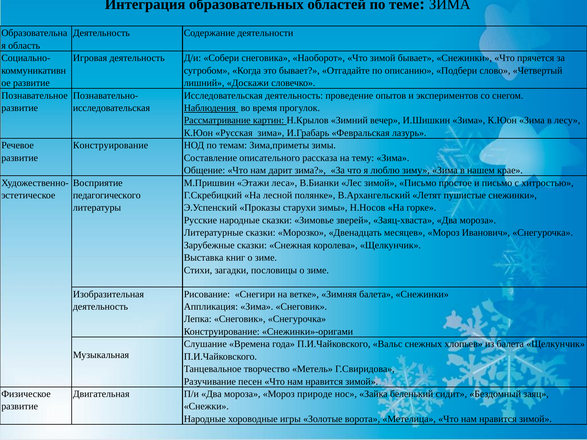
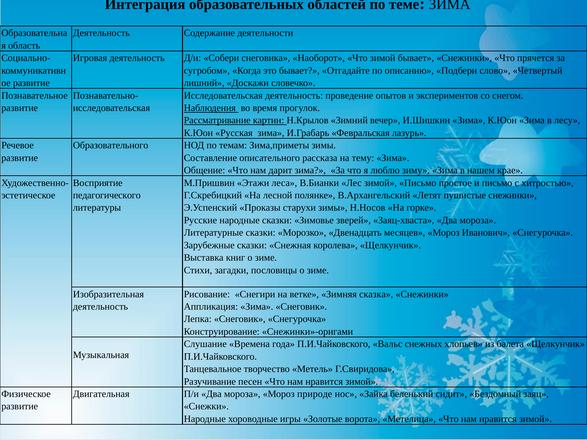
Конструирование: Конструирование -> Образовательного (111, 145)
Зимняя балета: балета -> сказка (376, 294)
